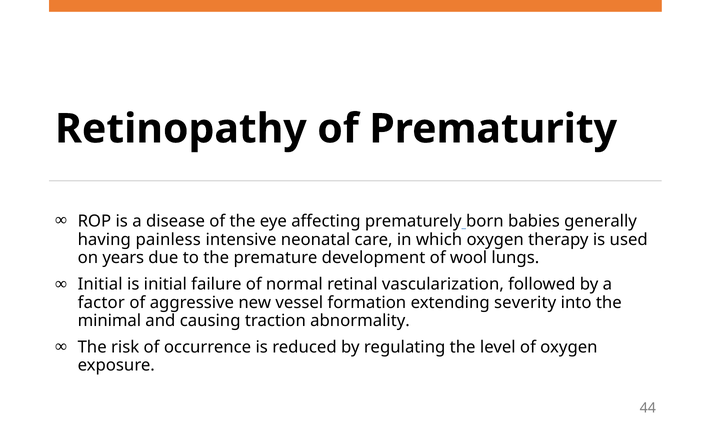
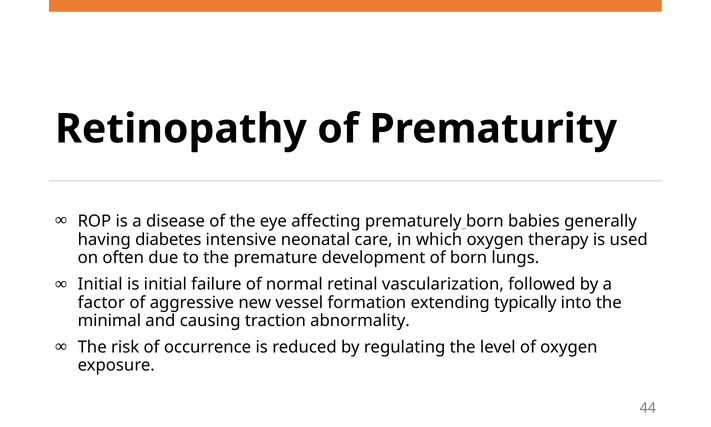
painless: painless -> diabetes (168, 240)
years: years -> often (123, 258)
of wool: wool -> born (469, 258)
severity: severity -> typically (525, 302)
